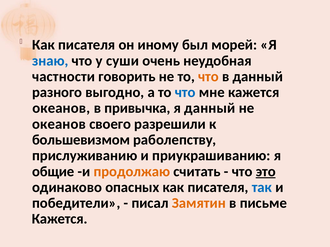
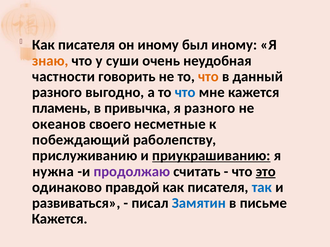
был морей: морей -> иному (234, 45)
знаю colour: blue -> orange (50, 61)
океанов: океанов -> пламень (61, 108)
я данный: данный -> разного (210, 108)
разрешили: разрешили -> несметные (170, 124)
большевизмом: большевизмом -> побеждающий (81, 140)
приукрашиванию underline: none -> present (211, 156)
общие: общие -> нужна (53, 172)
продолжаю colour: orange -> purple (132, 172)
опасных: опасных -> правдой (132, 188)
победители: победители -> развиваться (76, 203)
Замятин colour: orange -> blue (199, 203)
